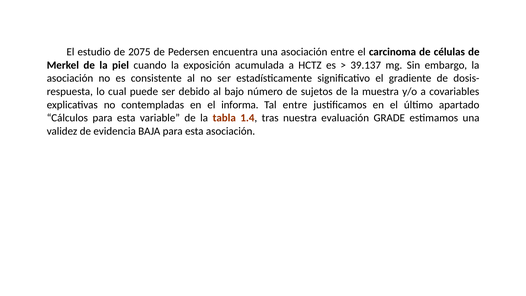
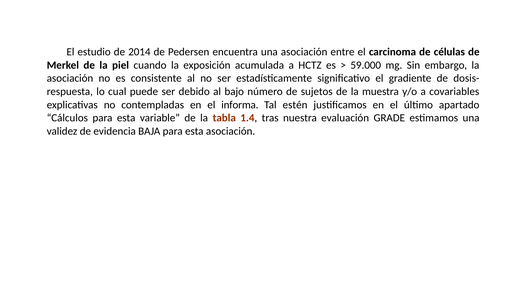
2075: 2075 -> 2014 (139, 52)
39.137: 39.137 -> 59.000 (366, 65)
Tal entre: entre -> estén (295, 105)
